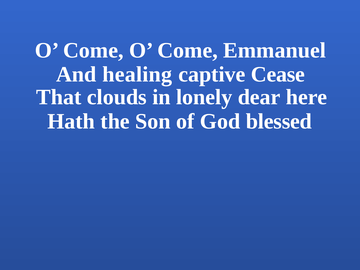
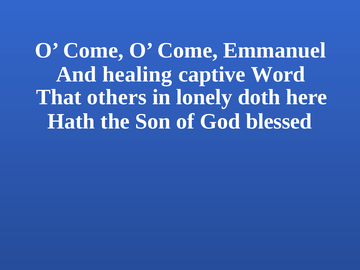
Cease: Cease -> Word (278, 74)
clouds: clouds -> others (117, 97)
dear: dear -> doth (259, 97)
